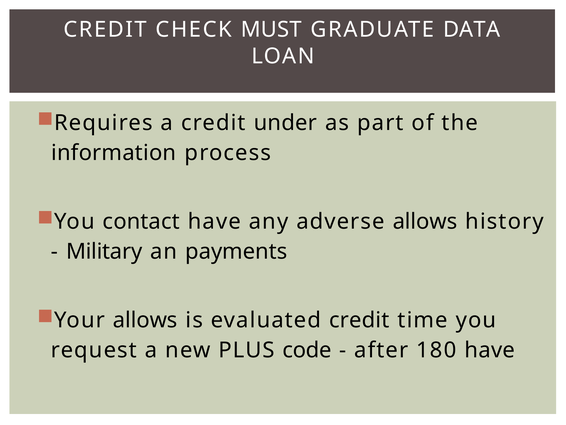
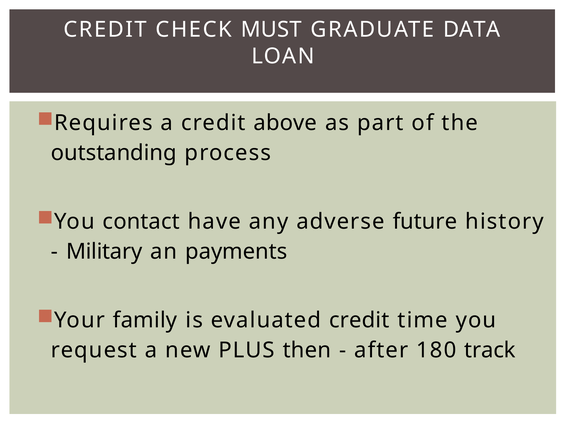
under: under -> above (285, 123)
information: information -> outstanding (114, 153)
adverse allows: allows -> future (425, 221)
Your allows: allows -> family (145, 320)
code: code -> then (307, 350)
180 have: have -> track (490, 350)
